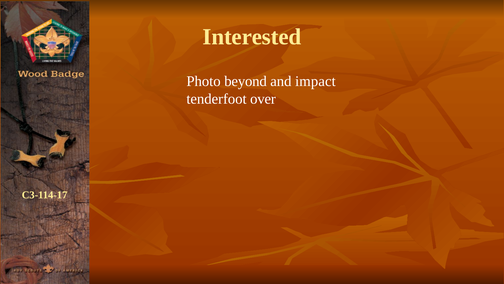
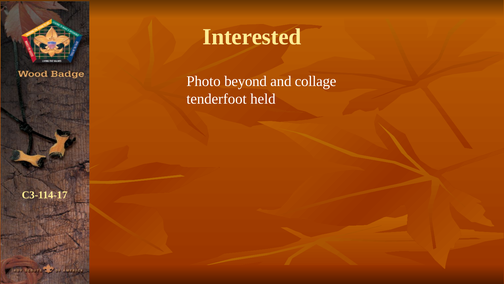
impact: impact -> collage (316, 81)
over: over -> held (263, 99)
